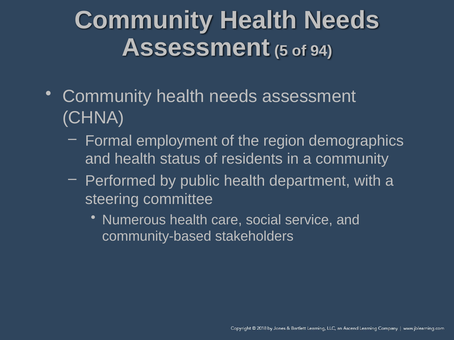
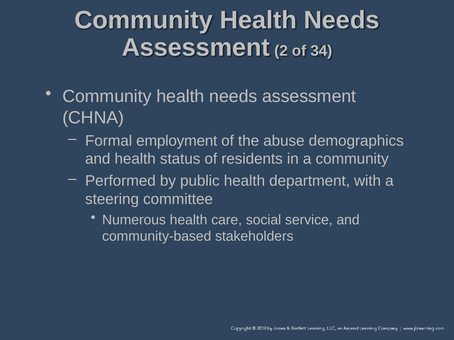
5: 5 -> 2 (281, 51)
94: 94 -> 34 (321, 51)
region: region -> abuse (284, 141)
